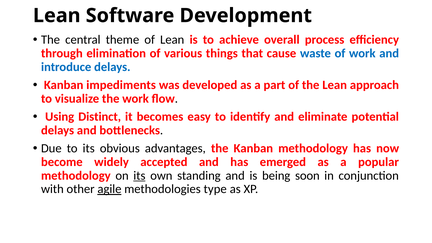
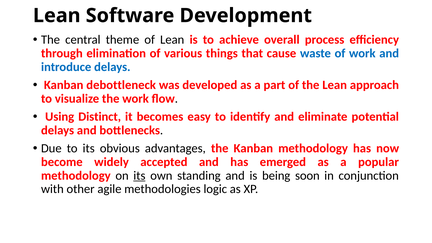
impediments: impediments -> debottleneck (121, 85)
agile underline: present -> none (109, 189)
type: type -> logic (215, 189)
